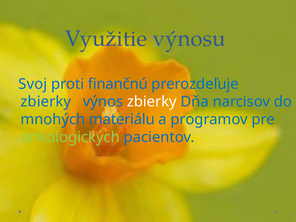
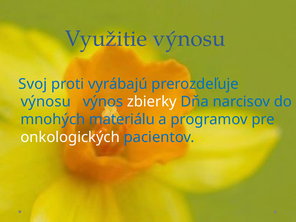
finančnú: finančnú -> vyrábajú (118, 84)
zbierky: zbierky -> výnosu (46, 102)
onkologických colour: light green -> white (70, 137)
